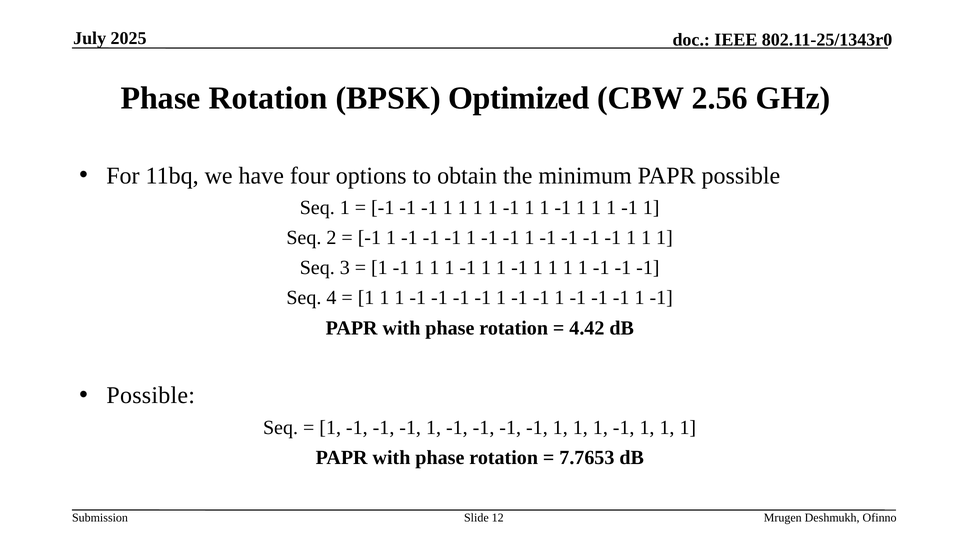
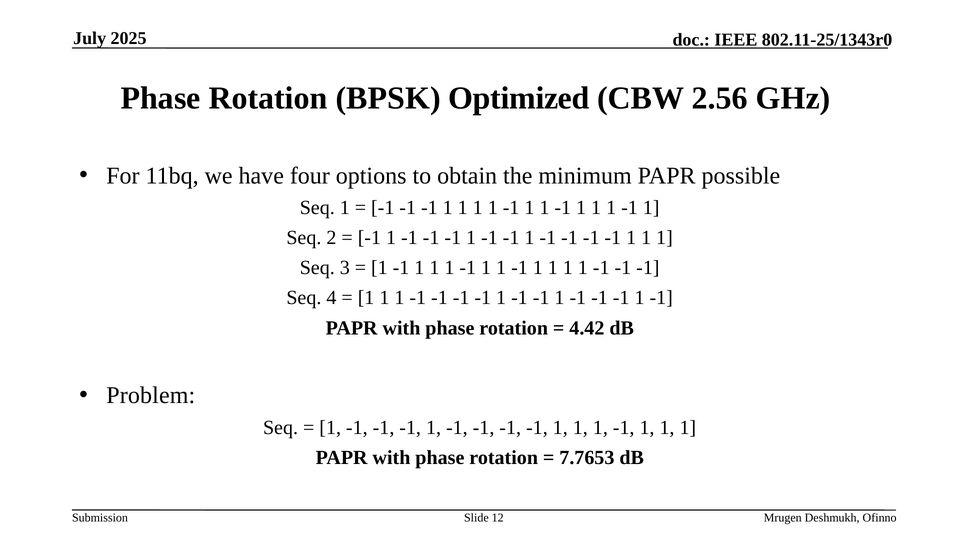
Possible: Possible -> Problem (151, 395)
